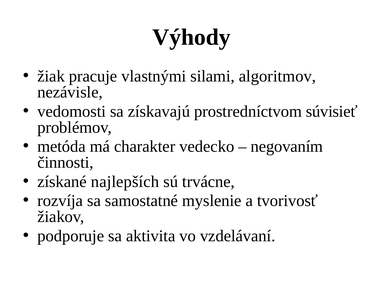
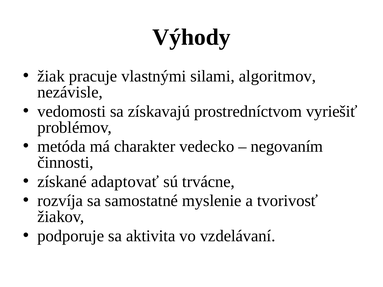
súvisieť: súvisieť -> vyriešiť (332, 111)
najlepších: najlepších -> adaptovať (125, 182)
